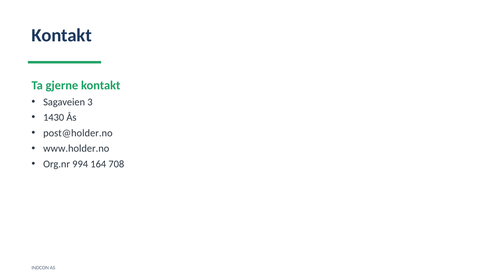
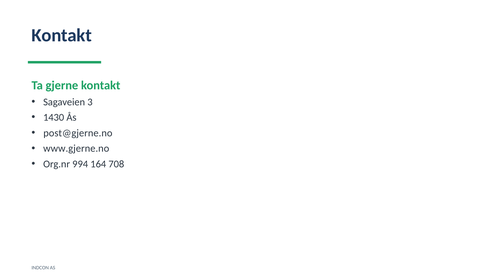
post@holder.no: post@holder.no -> post@gjerne.no (78, 133)
www.holder.no: www.holder.no -> www.gjerne.no (76, 149)
